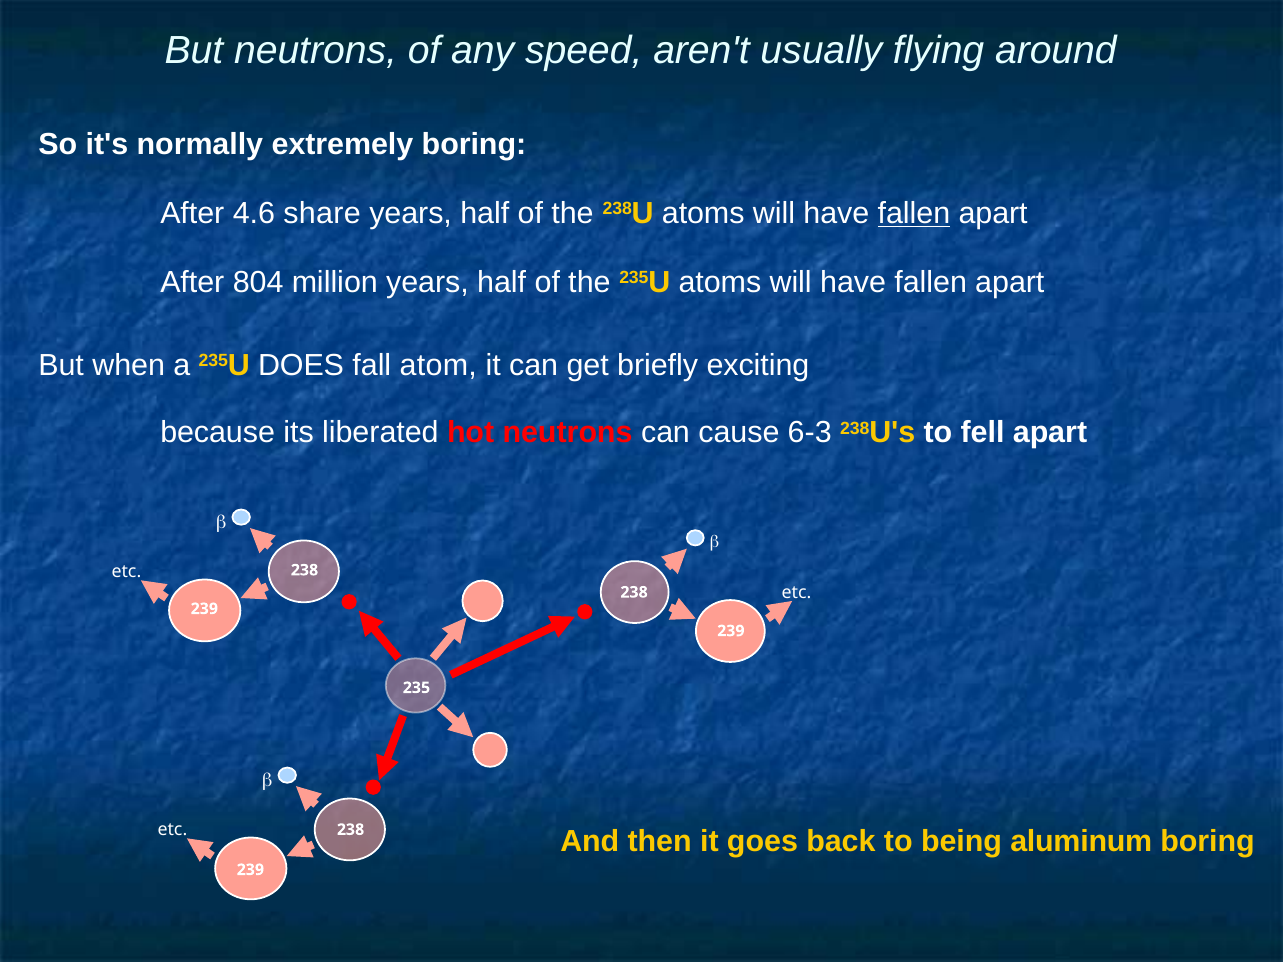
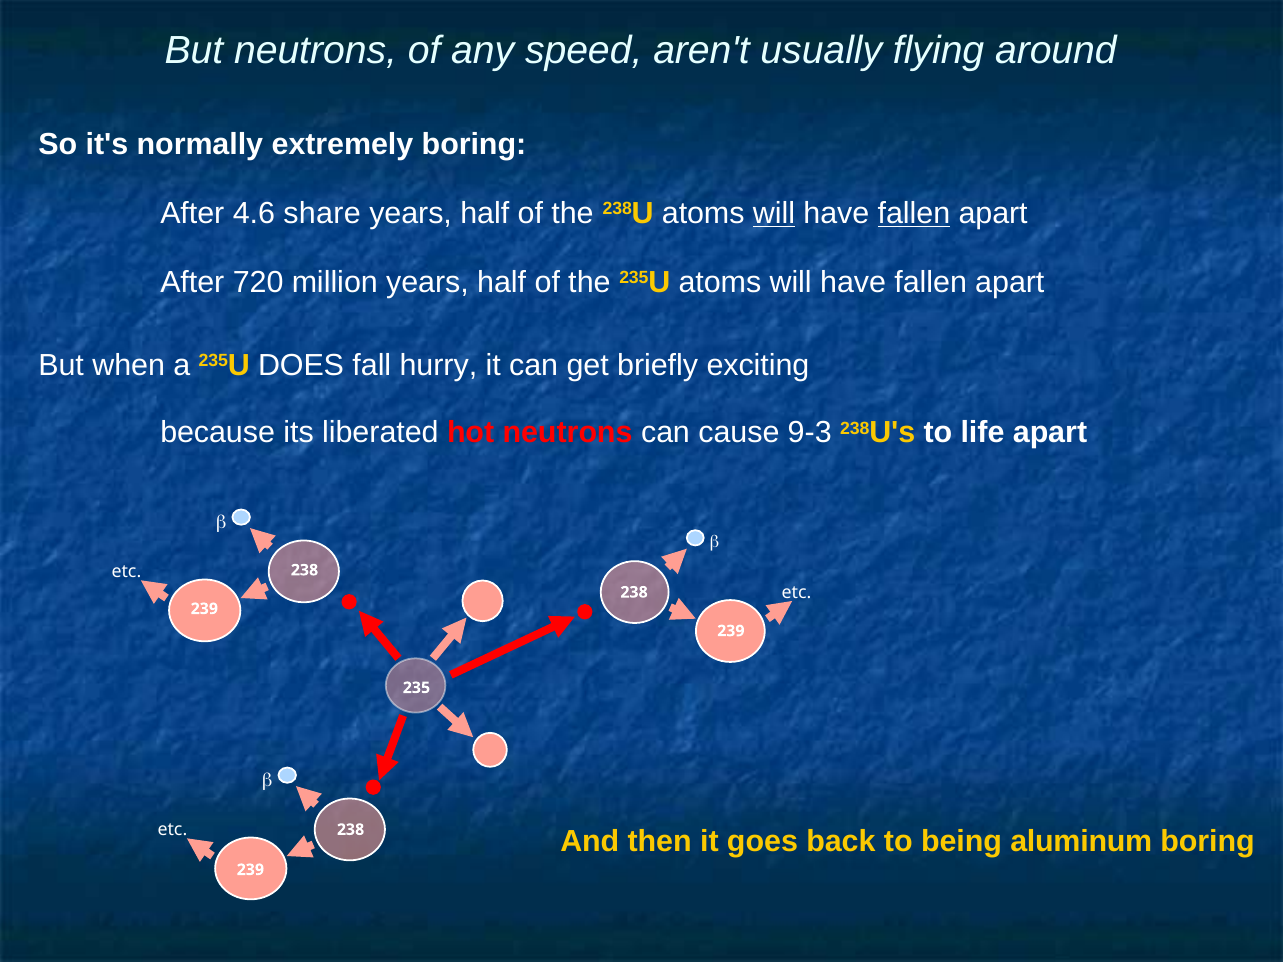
will underline: none -> present (774, 213)
804: 804 -> 720 (258, 283)
atom: atom -> hurry (438, 366)
6-3: 6-3 -> 9-3 (810, 433)
fell: fell -> life (982, 433)
